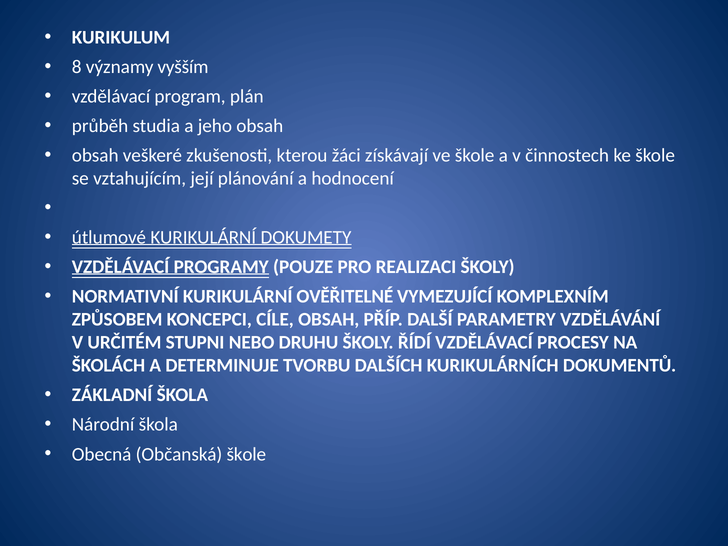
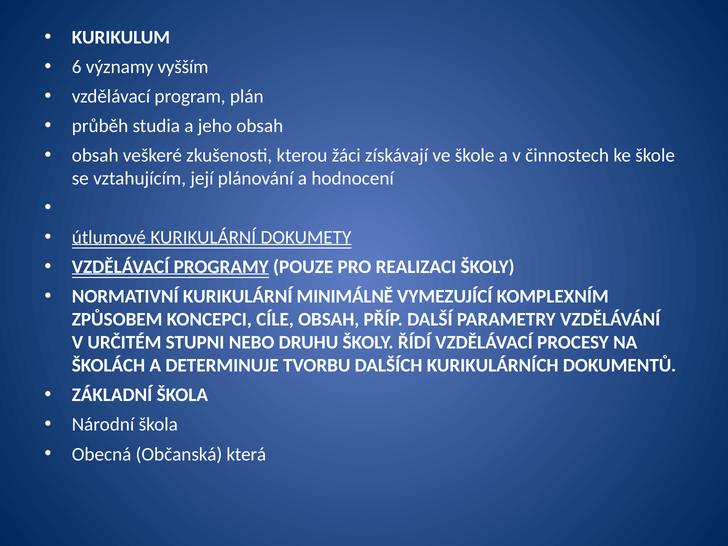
8: 8 -> 6 (77, 67)
OVĚŘITELNÉ: OVĚŘITELNÉ -> MINIMÁLNĚ (345, 296)
Občanská škole: škole -> která (246, 454)
